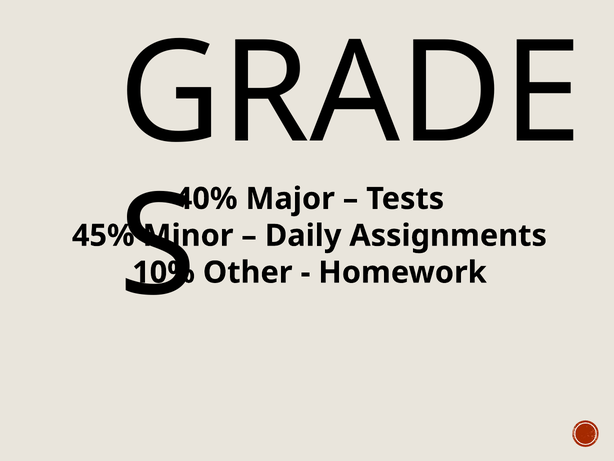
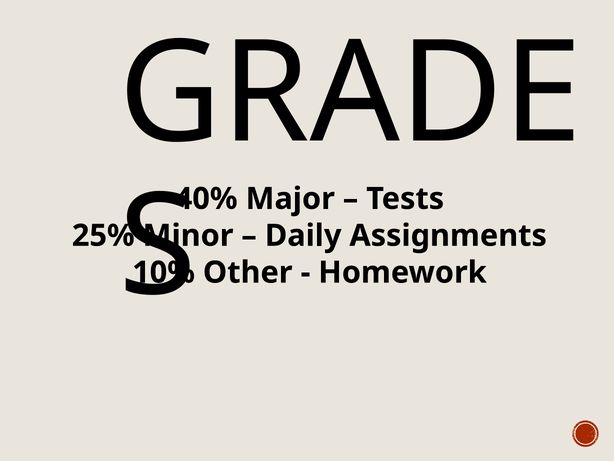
45%: 45% -> 25% (103, 235)
